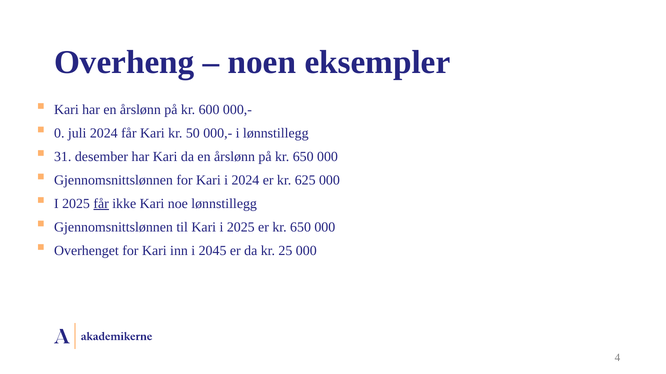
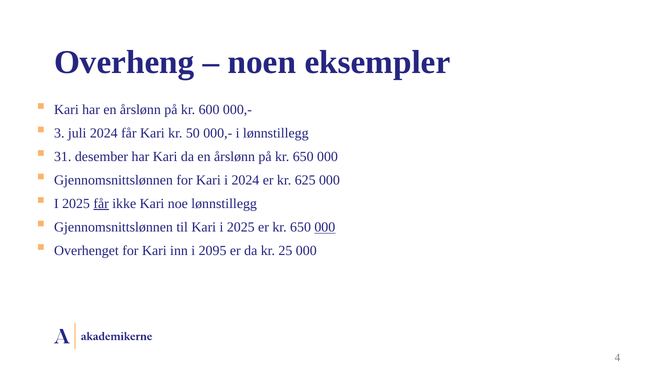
0: 0 -> 3 (59, 133)
000 underline: none -> present (325, 228)
2045: 2045 -> 2095 (213, 251)
